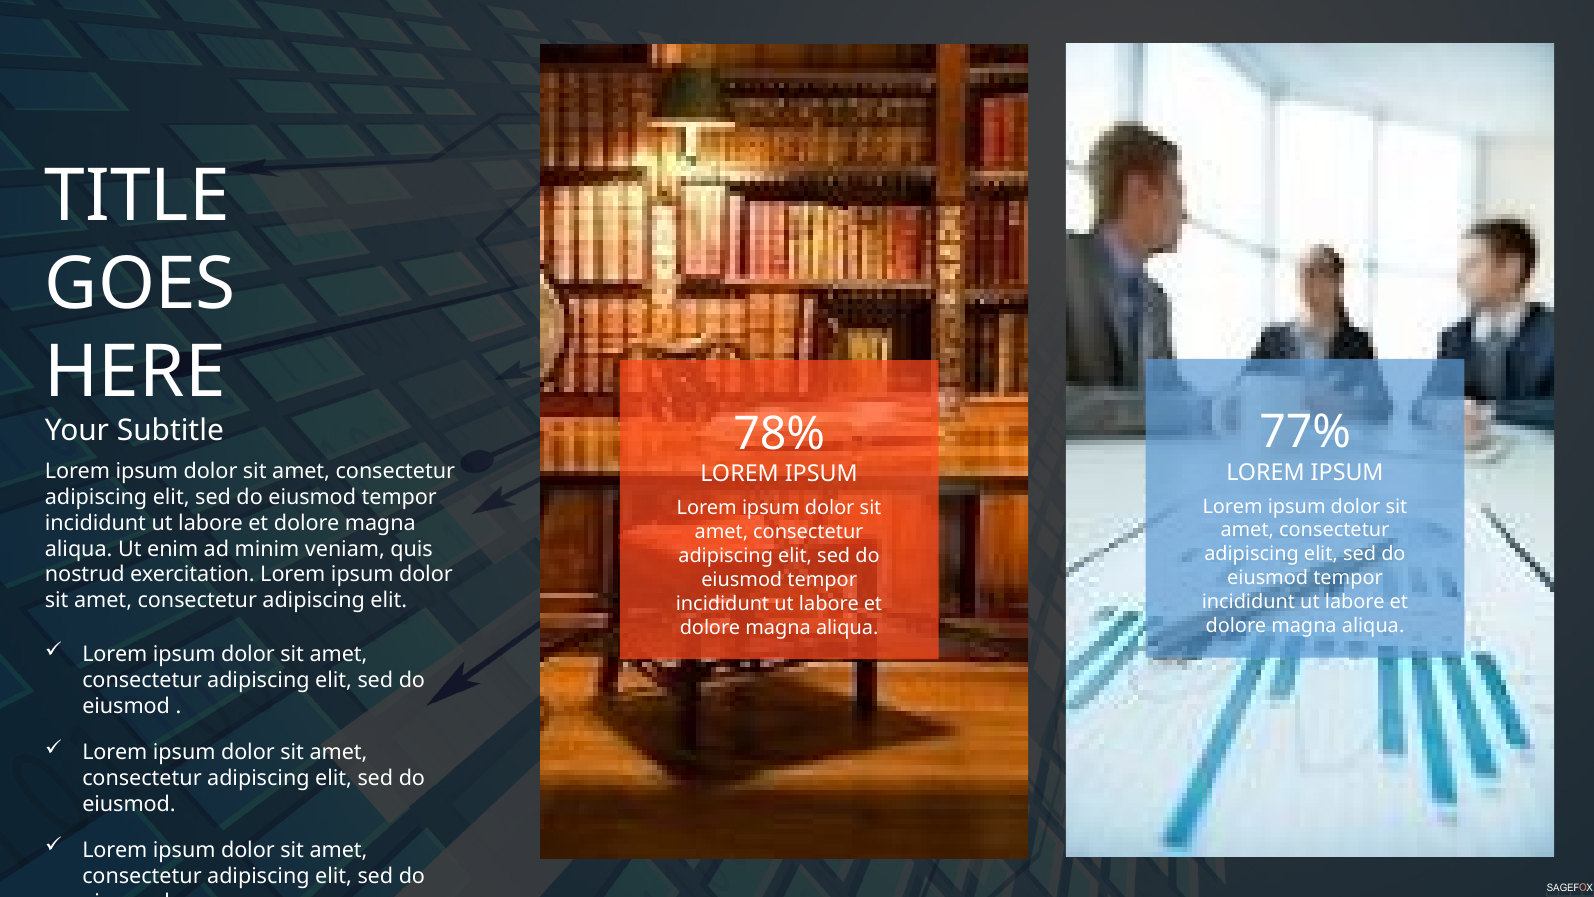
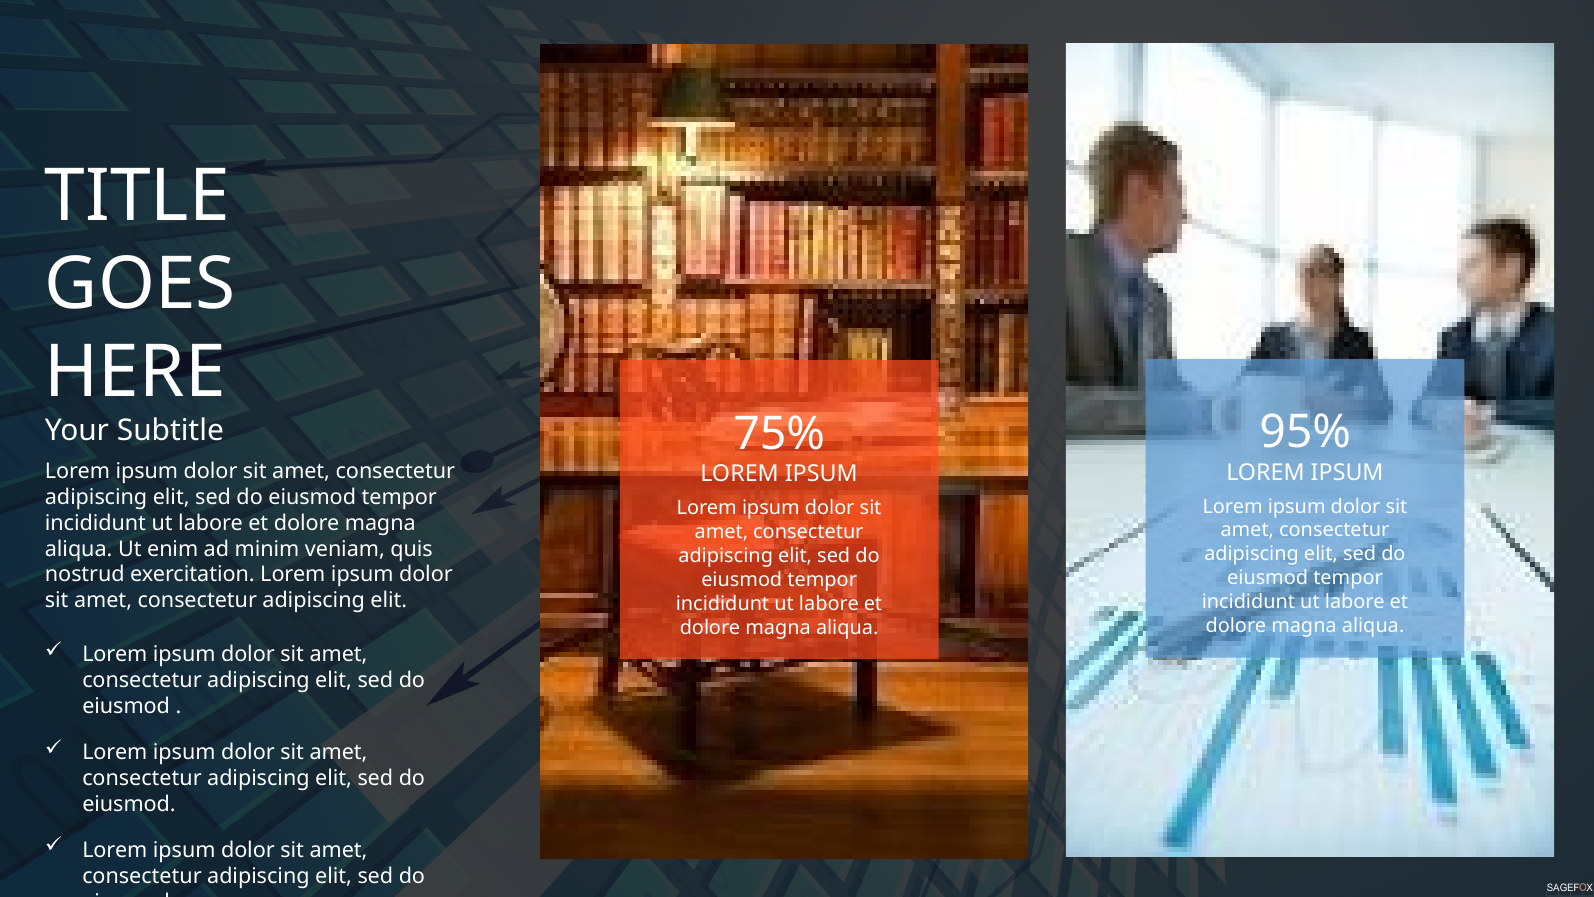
77%: 77% -> 95% (1305, 432)
78%: 78% -> 75% (779, 434)
